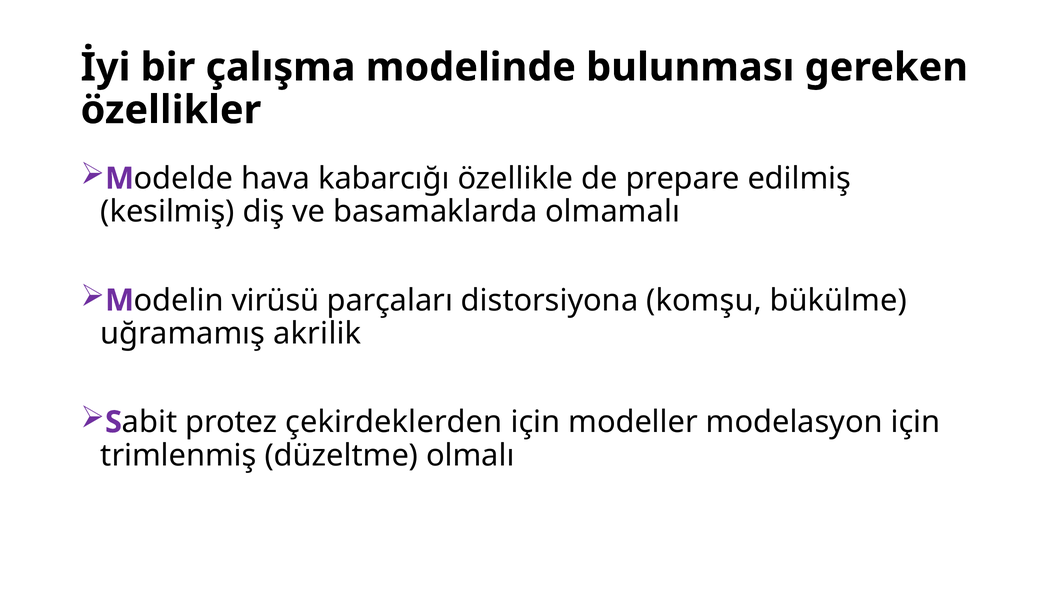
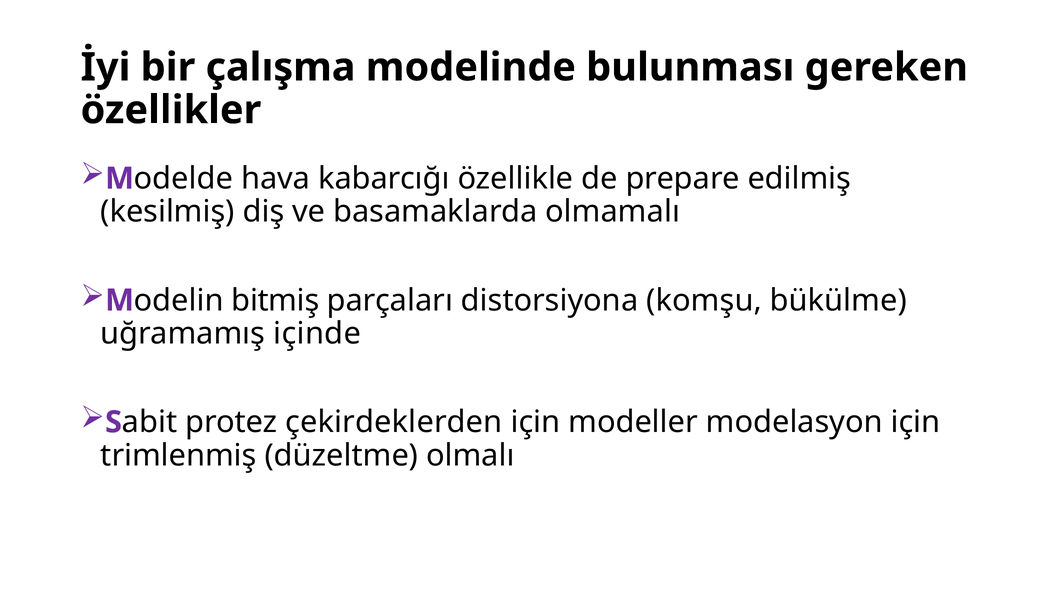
virüsü: virüsü -> bitmiş (275, 301)
akrilik: akrilik -> içinde (317, 334)
